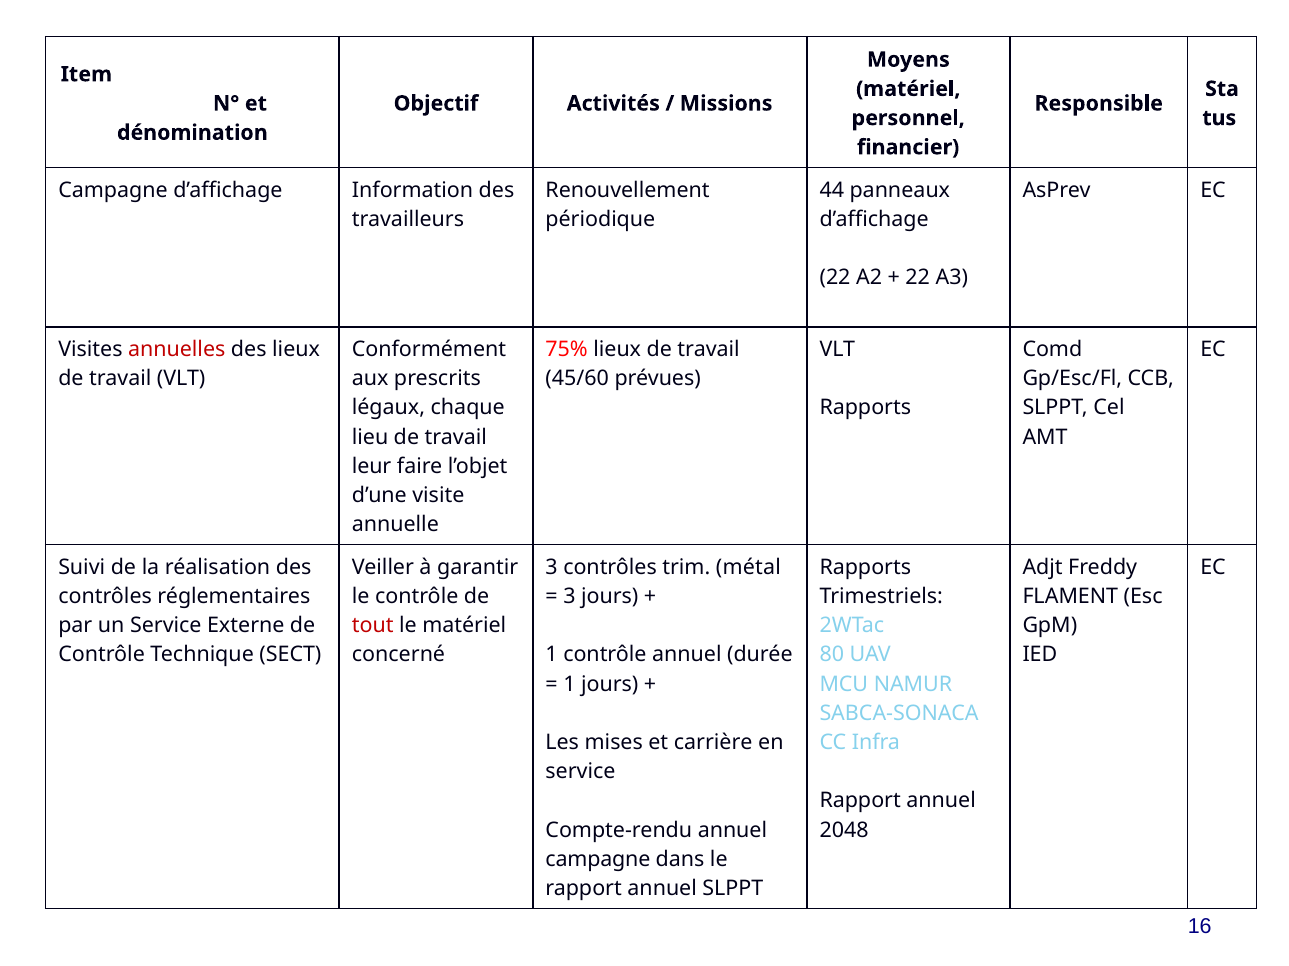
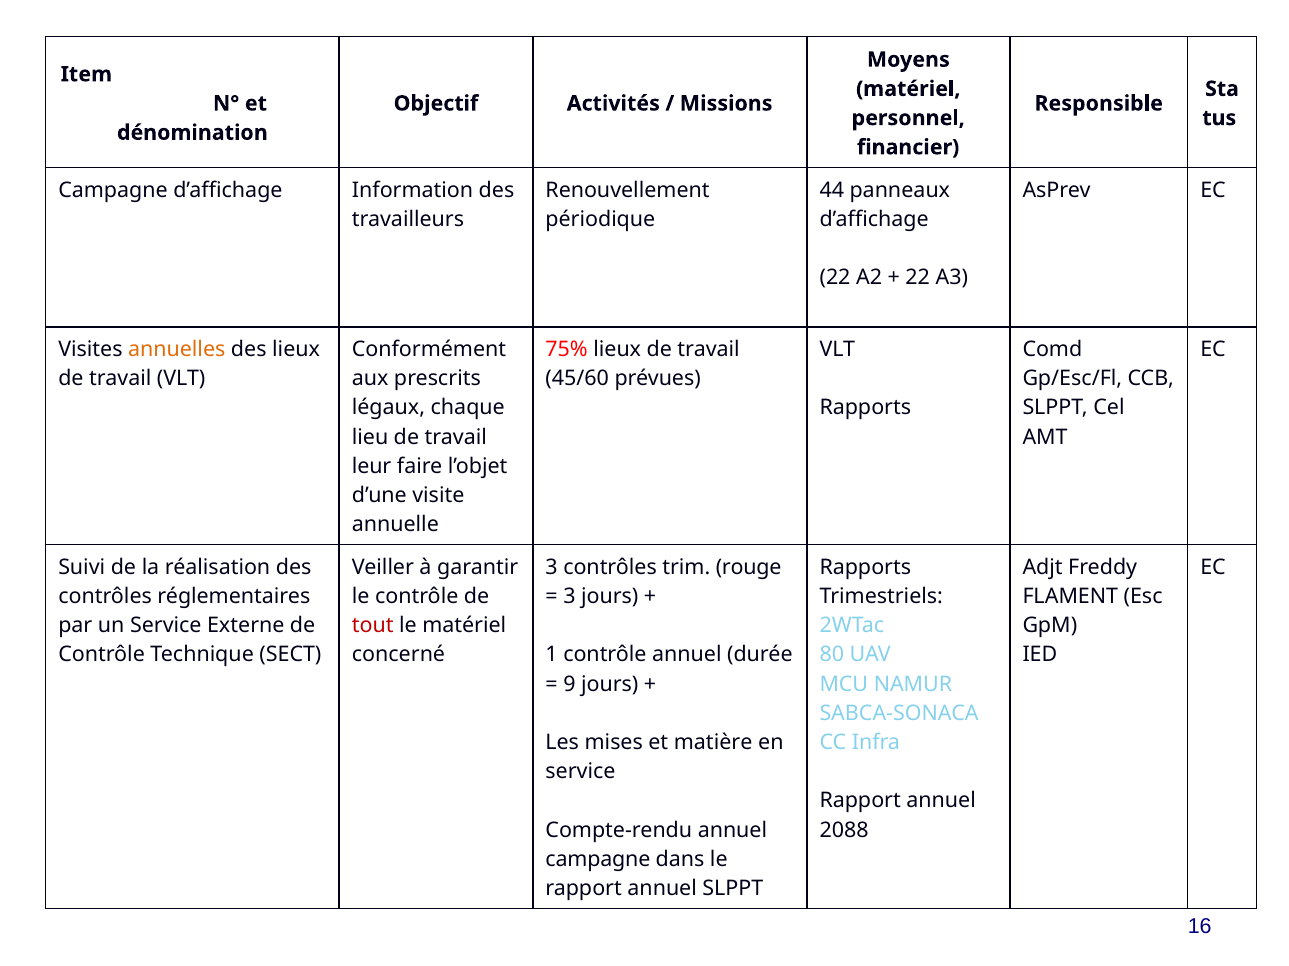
annuelles colour: red -> orange (177, 350)
métal: métal -> rouge (749, 568)
1: 1 -> 9 (569, 685)
carrière: carrière -> matière (713, 743)
2048: 2048 -> 2088 (844, 831)
